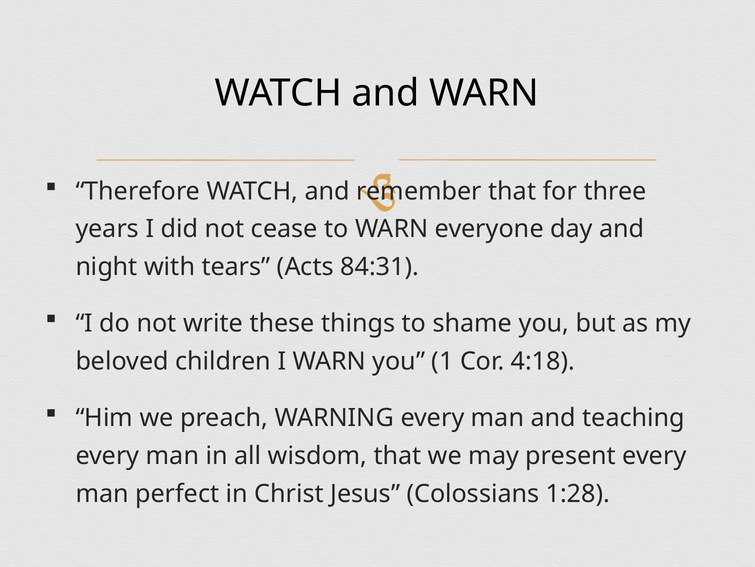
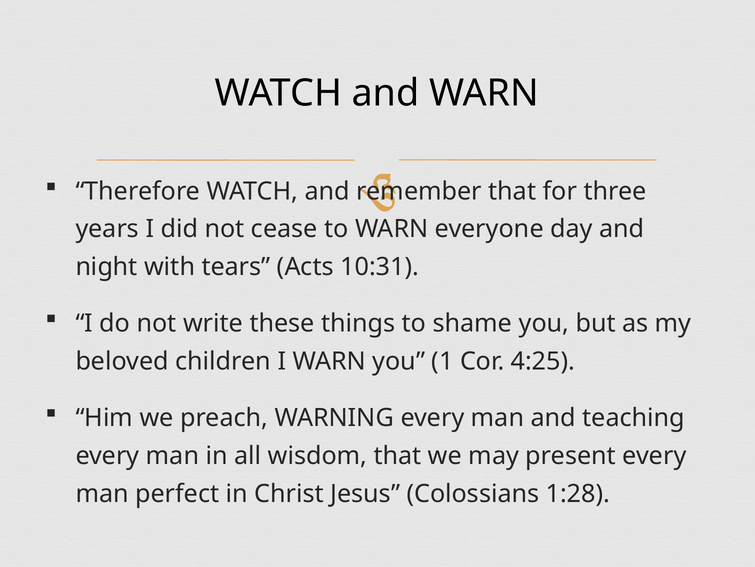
84:31: 84:31 -> 10:31 (380, 267)
4:18: 4:18 -> 4:25 (543, 361)
